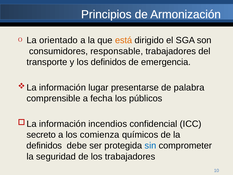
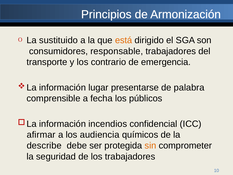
orientado: orientado -> sustituido (58, 40)
los definidos: definidos -> contrario (108, 62)
secreto: secreto -> afirmar (41, 135)
comienza: comienza -> audiencia (100, 135)
definidos: definidos -> describe (44, 145)
sin colour: blue -> orange (150, 145)
